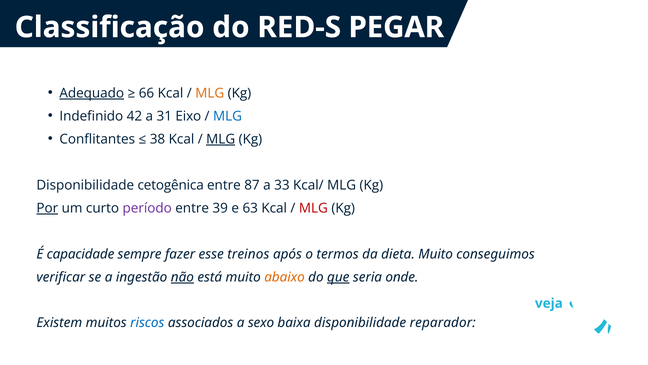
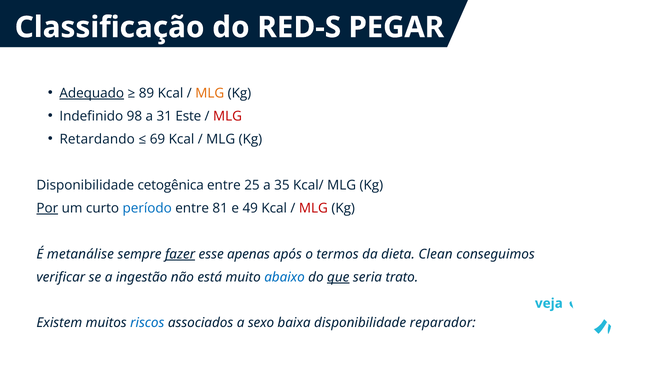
66: 66 -> 89 (146, 93)
42: 42 -> 98 (134, 116)
Eixo: Eixo -> Este (188, 116)
MLG colour: blue -> red (228, 116)
Conflitantes: Conflitantes -> Retardando (97, 139)
38: 38 -> 69 (157, 139)
MLG underline: present -> none (221, 139)
87: 87 -> 25 (252, 185)
33: 33 -> 35 (282, 185)
período colour: purple -> blue (147, 208)
39: 39 -> 81 (220, 208)
63: 63 -> 49 (250, 208)
capacidade: capacidade -> metanálise (80, 254)
fazer underline: none -> present (180, 254)
treinos: treinos -> apenas (248, 254)
dieta Muito: Muito -> Clean (436, 254)
não underline: present -> none (182, 277)
abaixo colour: orange -> blue (285, 277)
onde: onde -> trato (402, 277)
